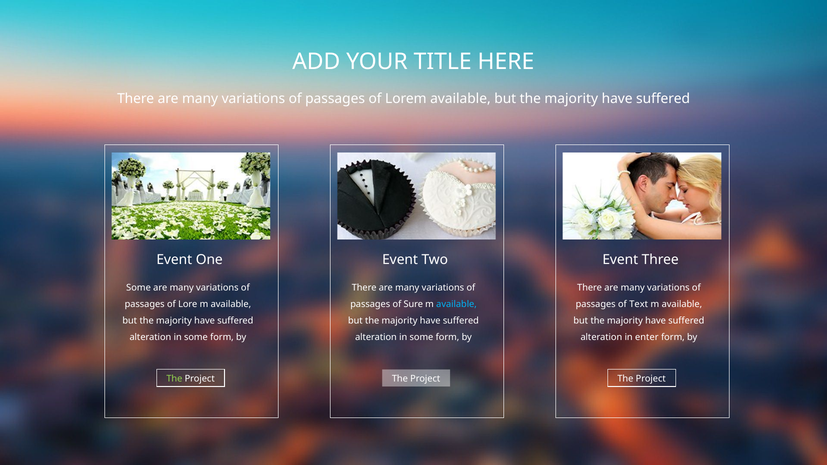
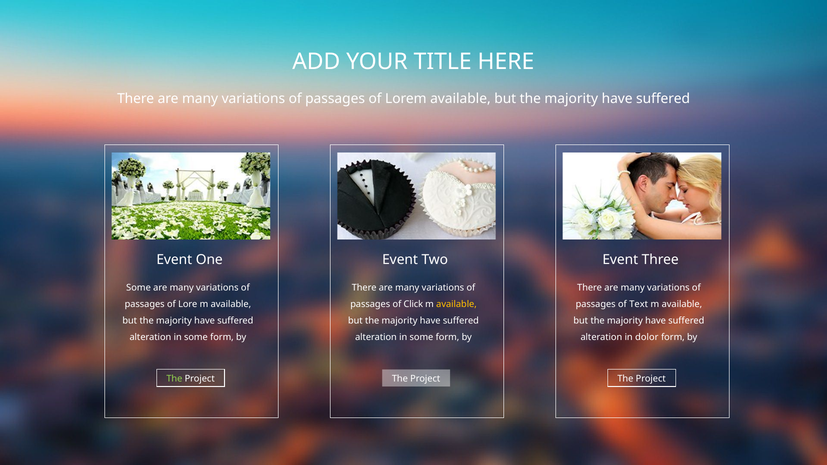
Sure: Sure -> Click (413, 304)
available colour: light blue -> yellow (456, 304)
enter: enter -> dolor (647, 337)
